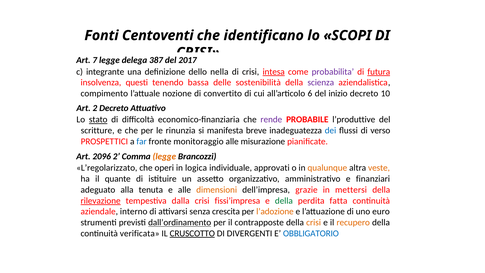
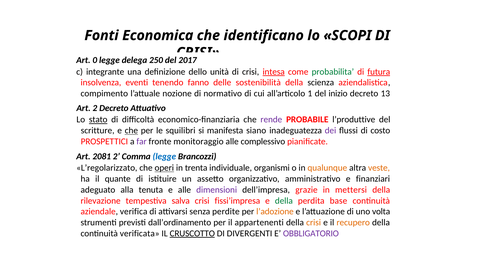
Centoventi: Centoventi -> Economica (158, 35)
7: 7 -> 0 (95, 60)
387: 387 -> 250 (156, 60)
nella: nella -> unità (219, 72)
probabilita colour: purple -> green (333, 72)
questi: questi -> eventi (137, 83)
bassa: bassa -> fanno (198, 83)
scienza colour: purple -> black (321, 83)
convertito: convertito -> normativo (223, 93)
6: 6 -> 1 (310, 93)
10: 10 -> 13 (385, 93)
che underline: none -> present (131, 130)
rinunzia: rinunzia -> squilibri (181, 130)
breve: breve -> siano (256, 130)
dei colour: blue -> purple (330, 130)
verso: verso -> costo (380, 130)
far colour: blue -> purple (142, 141)
misurazione: misurazione -> complessivo (263, 141)
2096: 2096 -> 2081 (102, 156)
legge colour: orange -> blue (164, 156)
operi underline: none -> present (164, 168)
logica: logica -> trenta (196, 168)
approvati: approvati -> organismi (272, 168)
dimensioni colour: orange -> purple (217, 190)
rilevazione underline: present -> none (101, 201)
dalla: dalla -> salva (181, 201)
fatta: fatta -> base (339, 201)
interno: interno -> verifica (134, 211)
crescita: crescita -> perdite (226, 211)
euro: euro -> volta (381, 211)
dall’ordinamento underline: present -> none (180, 222)
contrapposte: contrapposte -> appartenenti (259, 222)
OBBLIGATORIO colour: blue -> purple (311, 233)
